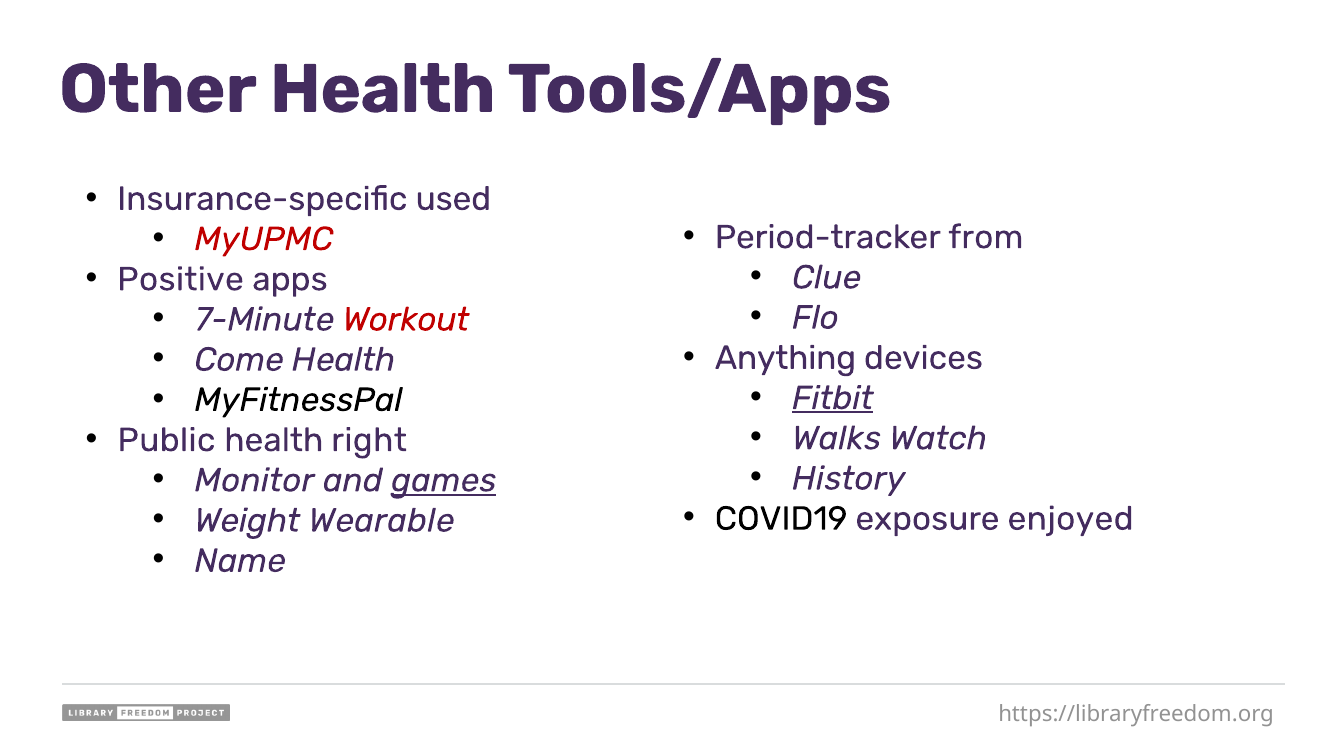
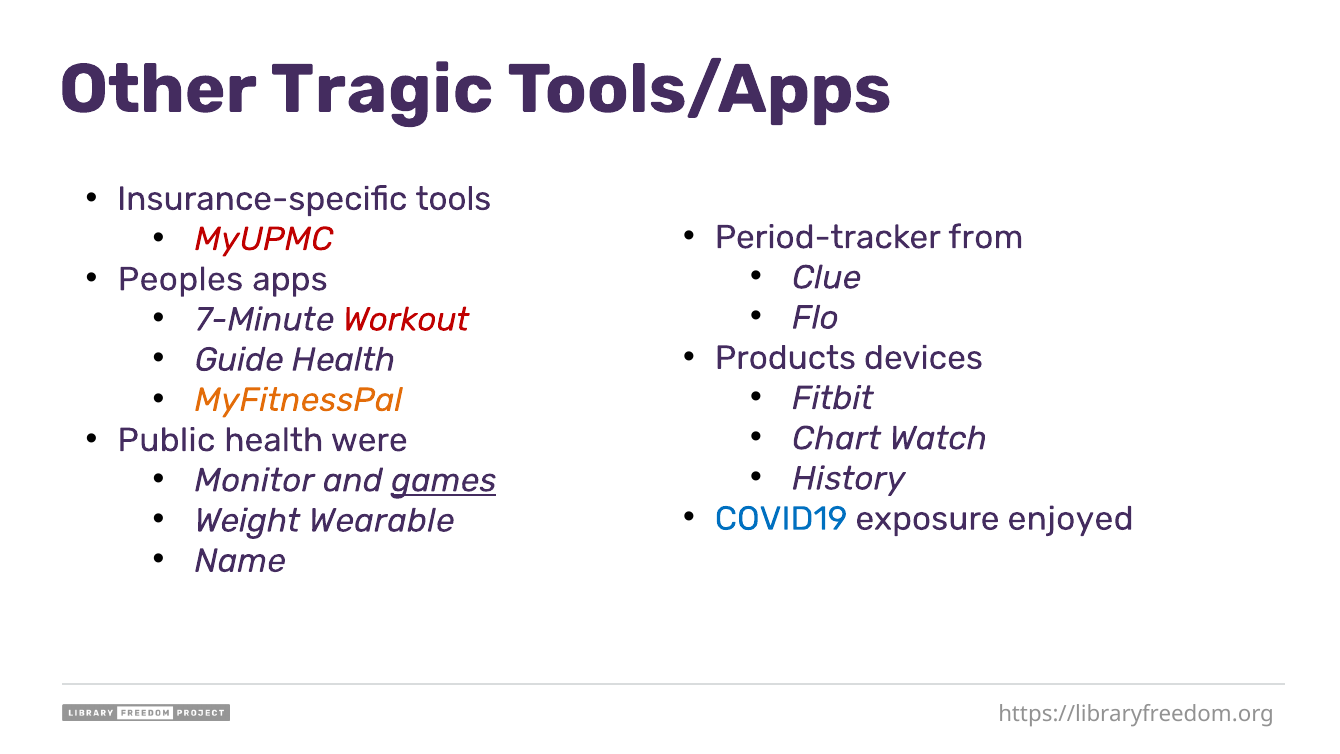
Other Health: Health -> Tragic (382, 89)
used: used -> tools (453, 199)
Positive: Positive -> Peoples (180, 279)
Anything: Anything -> Products (785, 358)
Come: Come -> Guide (239, 360)
Fitbit underline: present -> none (833, 398)
MyFitnessPal colour: black -> orange (298, 400)
Walks: Walks -> Chart (836, 438)
right: right -> were (369, 440)
COVID19 colour: black -> blue (781, 519)
